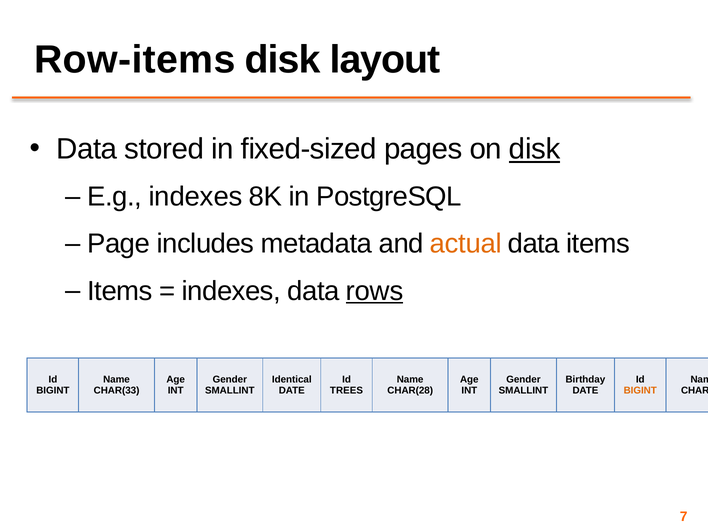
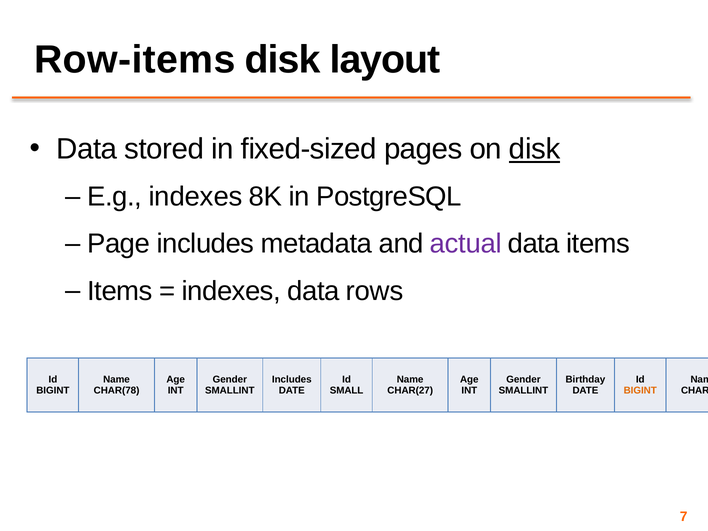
actual colour: orange -> purple (466, 244)
rows underline: present -> none (375, 291)
Identical: Identical -> Includes (292, 380)
CHAR(33: CHAR(33 -> CHAR(78 (117, 391)
TREES: TREES -> SMALL (347, 391)
CHAR(28: CHAR(28 -> CHAR(27 (410, 391)
